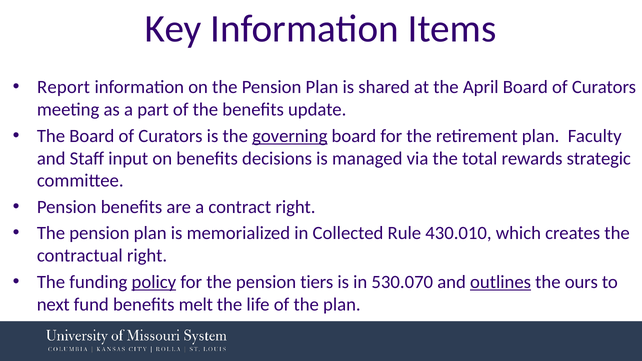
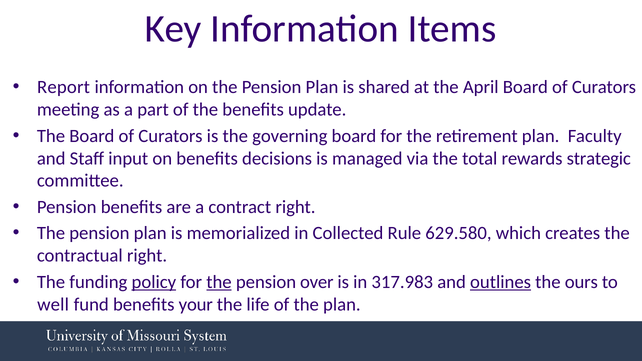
governing underline: present -> none (290, 136)
430.010: 430.010 -> 629.580 (458, 233)
the underline: none -> present (219, 282)
tiers: tiers -> over (317, 282)
530.070: 530.070 -> 317.983 (402, 282)
next: next -> well (53, 305)
melt: melt -> your (196, 305)
